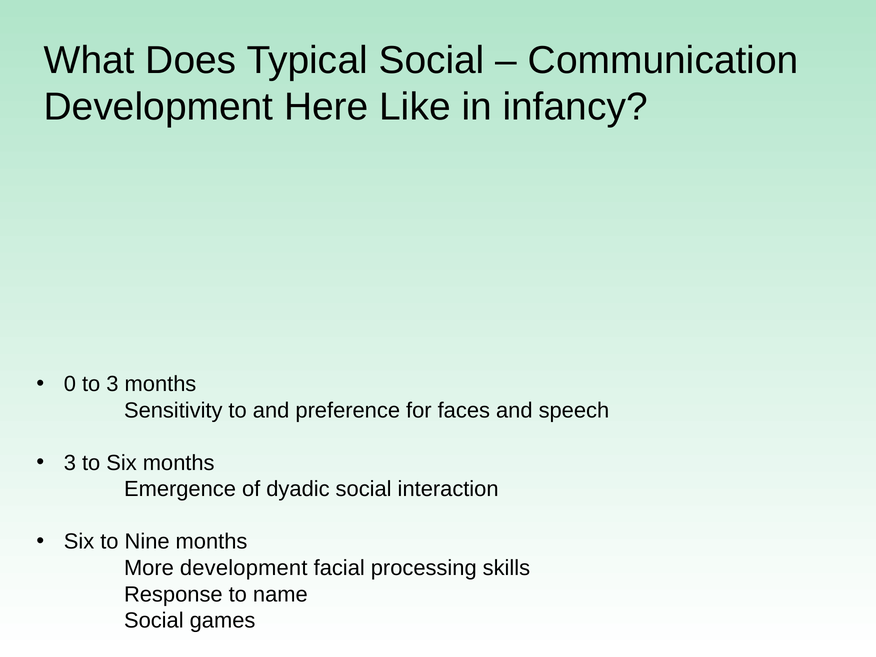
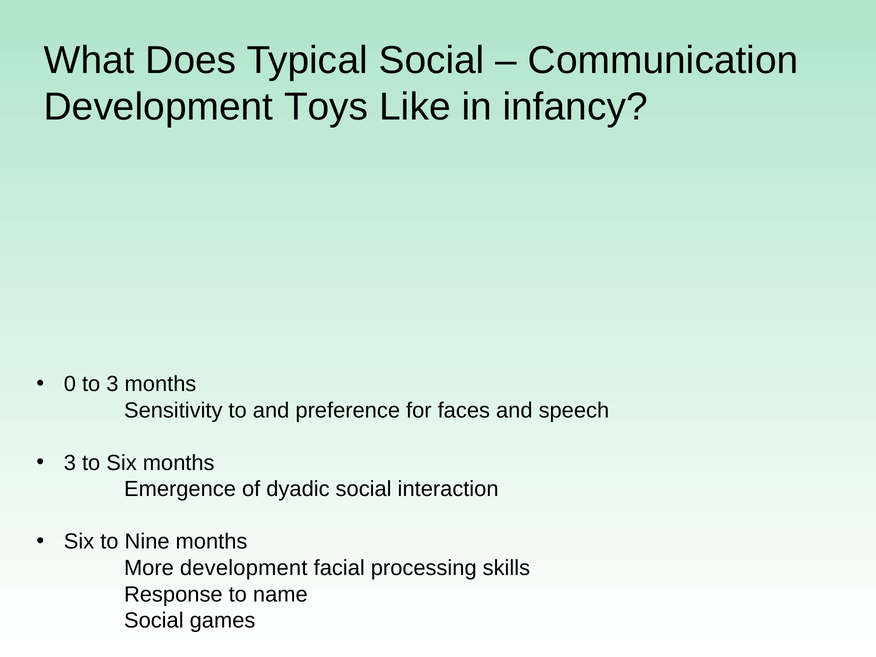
Here: Here -> Toys (326, 107)
